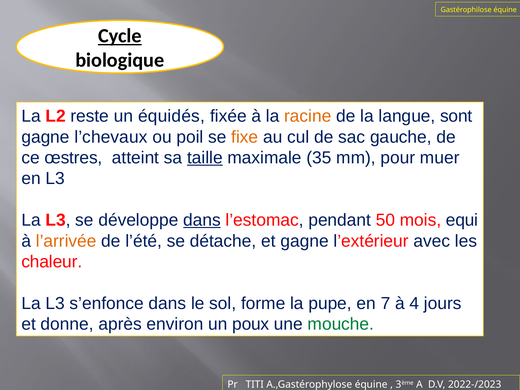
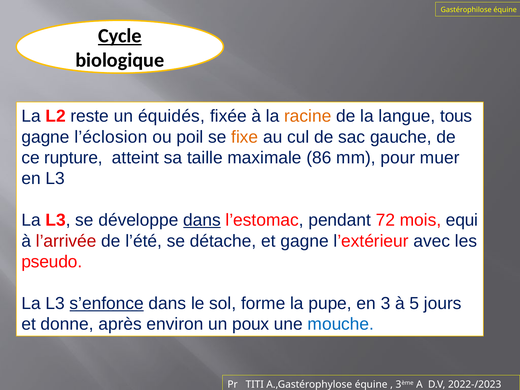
sont: sont -> tous (456, 116)
l’chevaux: l’chevaux -> l’éclosion (111, 137)
œstres: œstres -> rupture (74, 158)
taille underline: present -> none (205, 158)
35: 35 -> 86 (319, 158)
50: 50 -> 72 (385, 220)
l’arrivée colour: orange -> red (66, 241)
chaleur: chaleur -> pseudo (52, 262)
s’enfonce underline: none -> present (107, 303)
7: 7 -> 3 (386, 303)
4: 4 -> 5 (414, 303)
mouche colour: green -> blue (341, 324)
